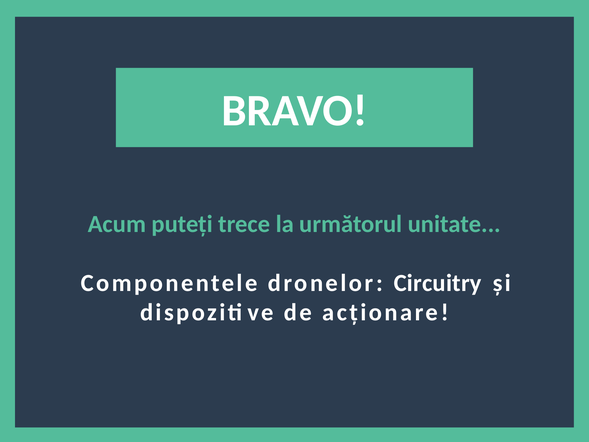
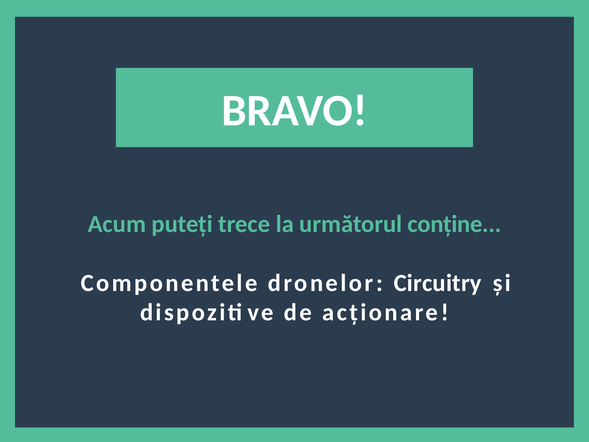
unitate: unitate -> conține (454, 224)
